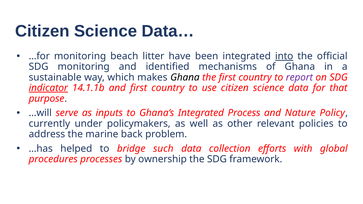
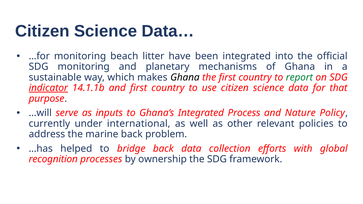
into underline: present -> none (284, 56)
identified: identified -> planetary (168, 67)
report colour: purple -> green (299, 77)
policymakers: policymakers -> international (139, 124)
bridge such: such -> back (163, 149)
procedures: procedures -> recognition (53, 159)
